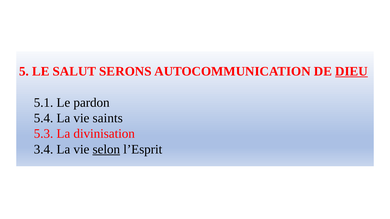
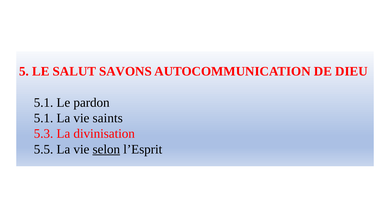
SERONS: SERONS -> SAVONS (125, 72)
DIEU underline: present -> none (351, 72)
5.4: 5.4 -> 5.1 (44, 118)
3.4: 3.4 -> 5.5 (44, 150)
